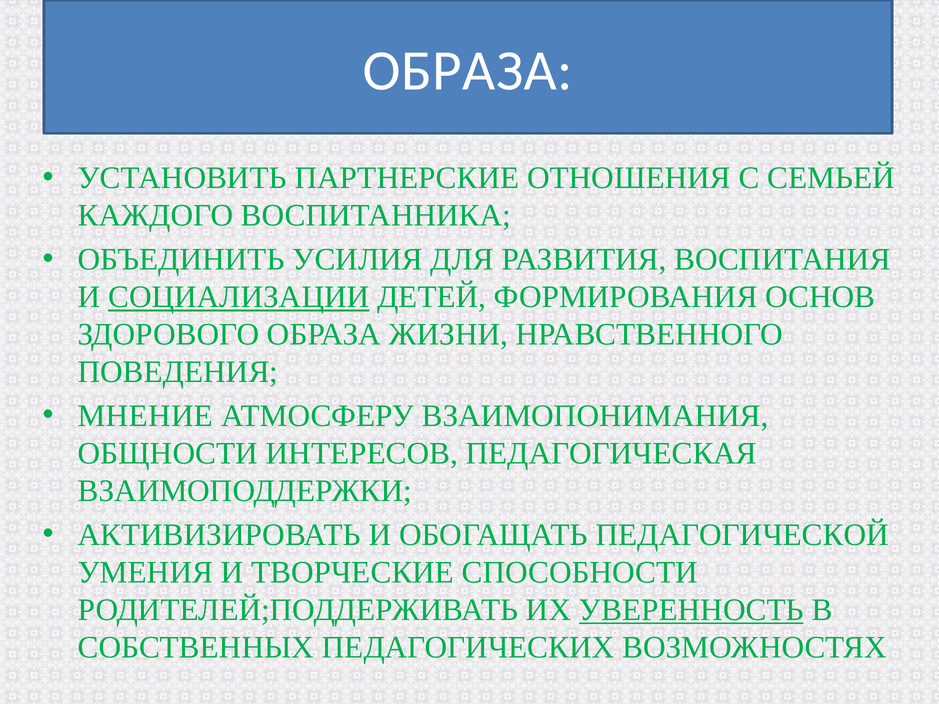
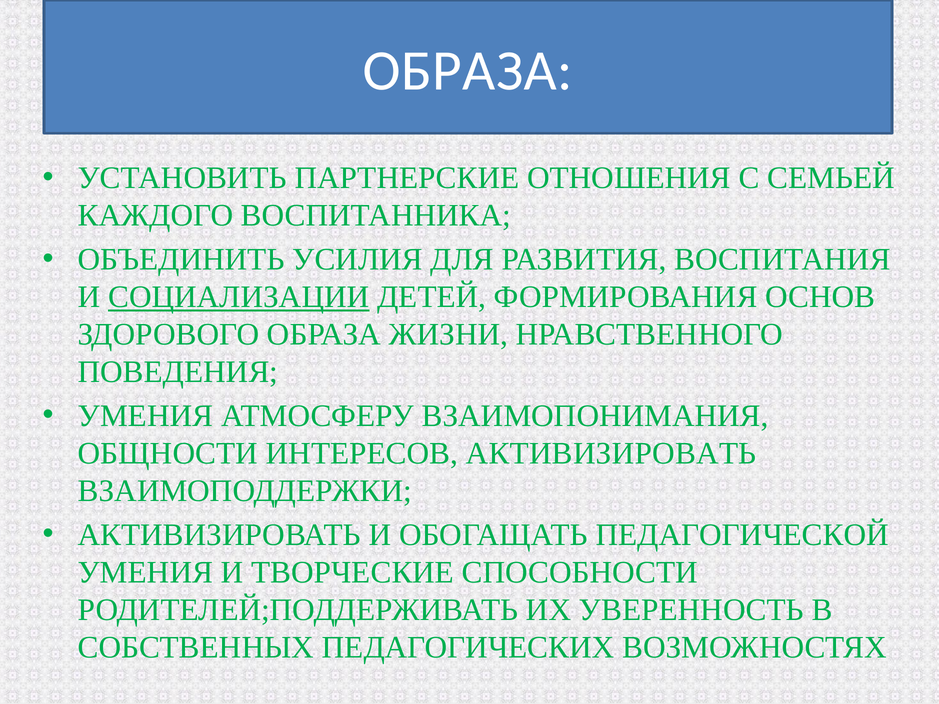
МНЕНИЕ: МНЕНИЕ -> УМЕНИЯ (146, 416)
ИНТЕРЕСОВ ПЕДАГОГИЧЕСКАЯ: ПЕДАГОГИЧЕСКАЯ -> АКТИВИЗИРОВАТЬ (611, 454)
УВЕРЕННОСТЬ underline: present -> none (691, 610)
